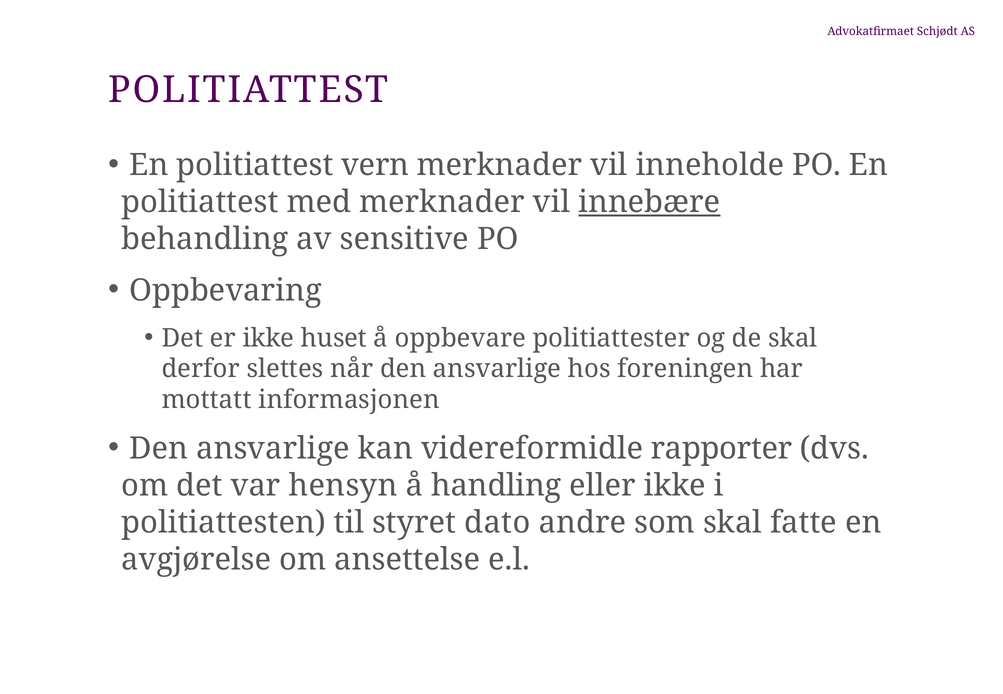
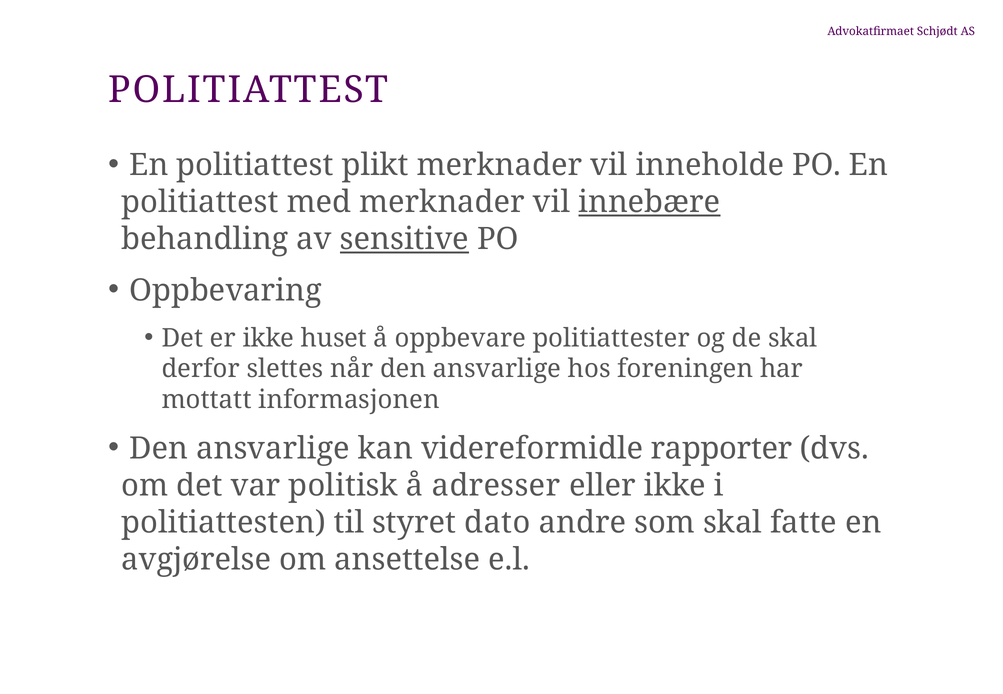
vern: vern -> plikt (375, 165)
sensitive underline: none -> present (404, 239)
hensyn: hensyn -> politisk (343, 486)
handling: handling -> adresser (496, 486)
